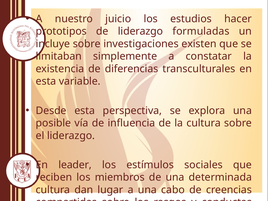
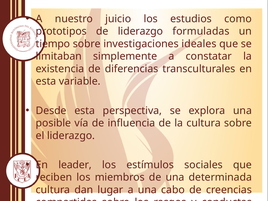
hacer: hacer -> como (238, 19)
incluye: incluye -> tiempo (53, 44)
existen: existen -> ideales (199, 44)
